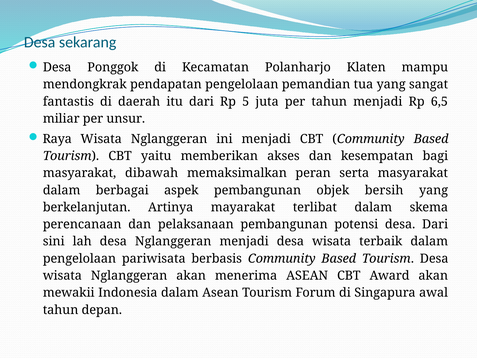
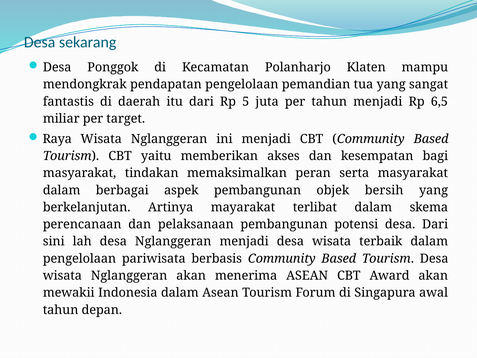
unsur: unsur -> target (126, 119)
dibawah: dibawah -> tindakan (152, 173)
